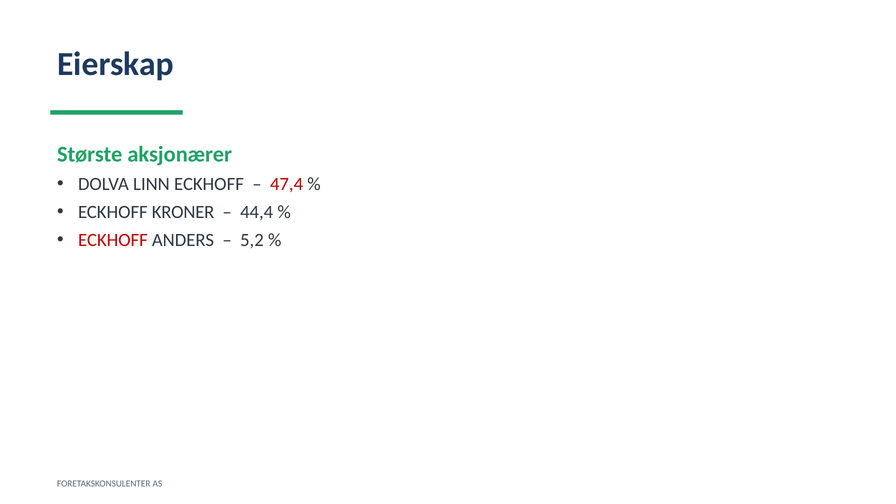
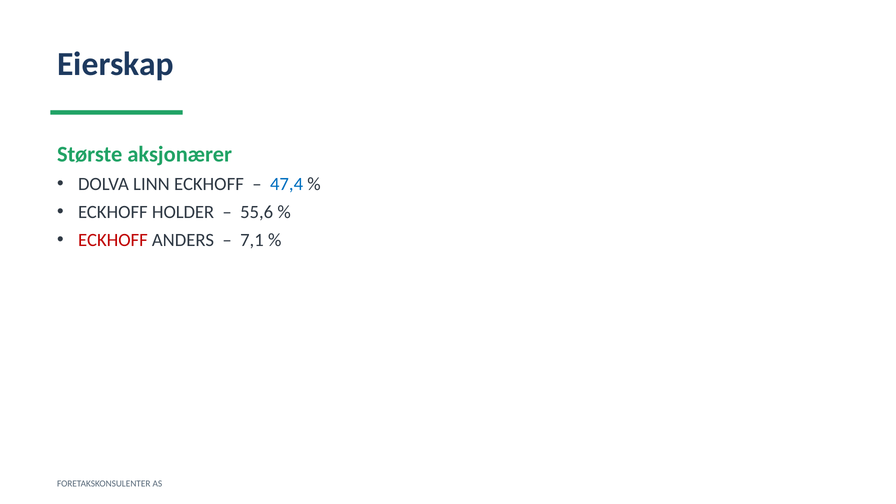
47,4 colour: red -> blue (287, 184)
KRONER: KRONER -> HOLDER (183, 212)
44,4: 44,4 -> 55,6 (257, 212)
5,2: 5,2 -> 7,1 (252, 240)
